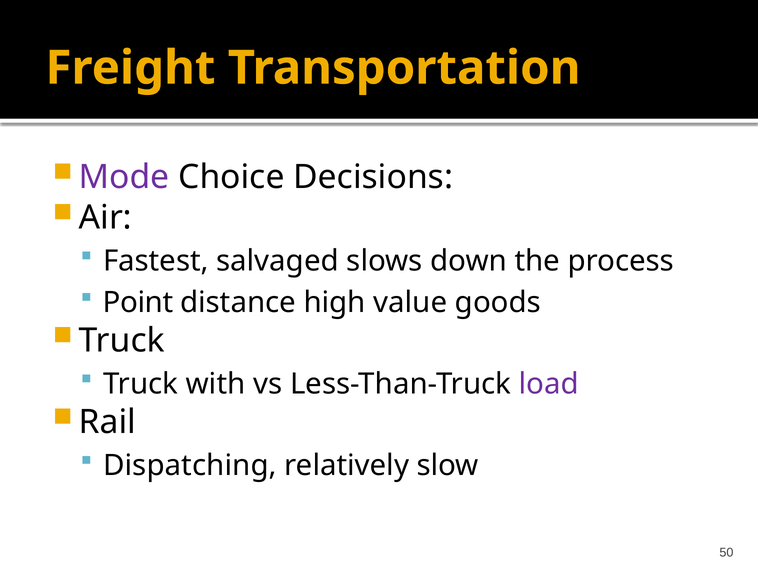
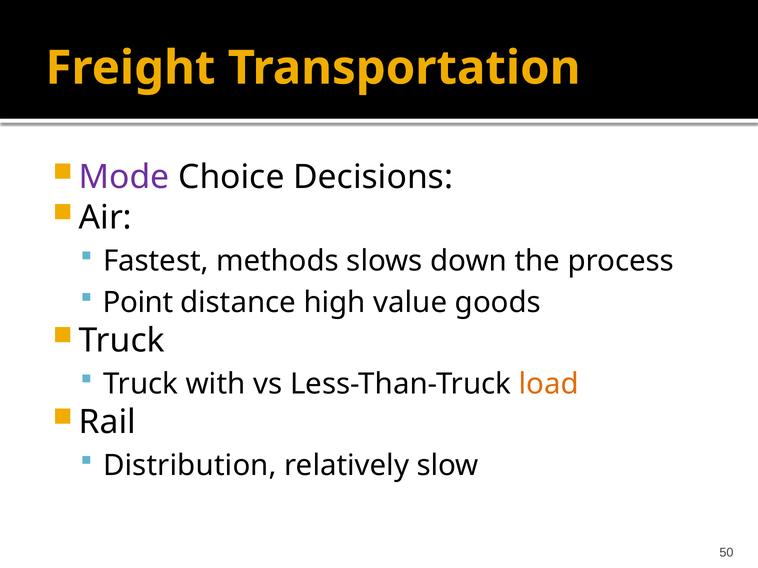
salvaged: salvaged -> methods (278, 261)
load colour: purple -> orange (549, 384)
Dispatching: Dispatching -> Distribution (190, 466)
